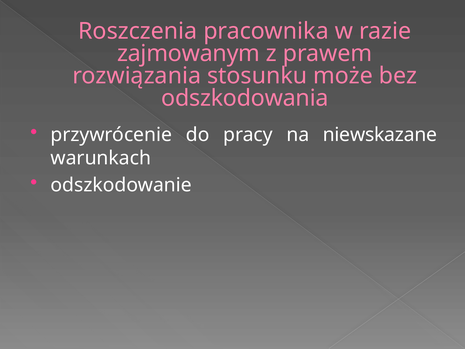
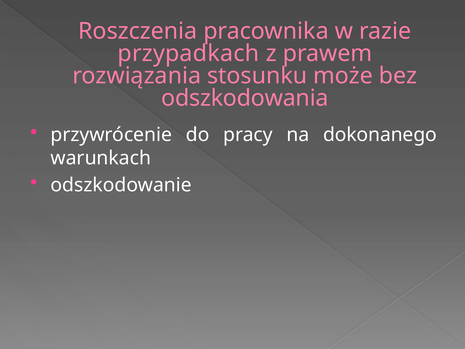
zajmowanym: zajmowanym -> przypadkach (188, 53)
niewskazane: niewskazane -> dokonanego (380, 135)
